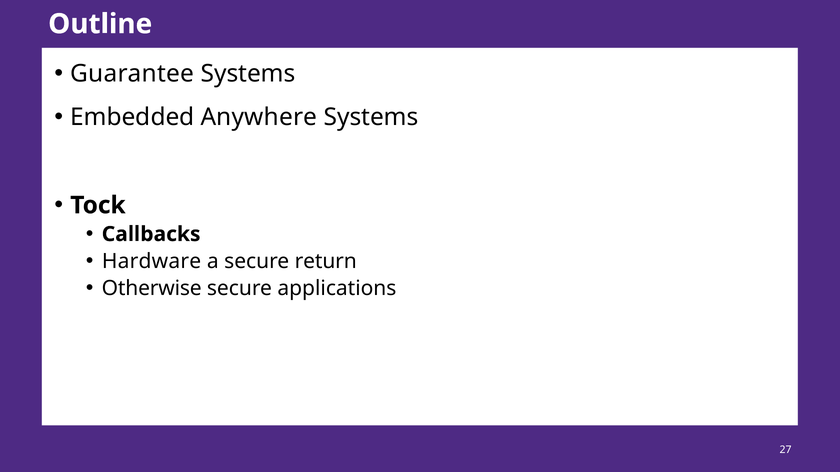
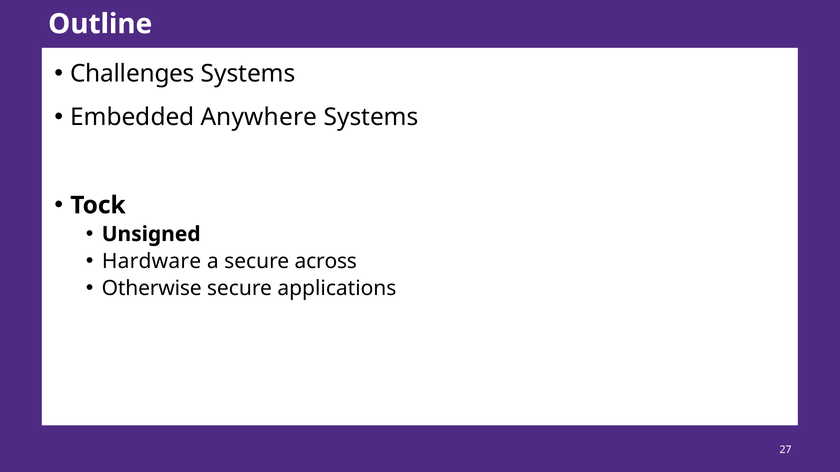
Guarantee: Guarantee -> Challenges (132, 74)
Callbacks: Callbacks -> Unsigned (151, 234)
return: return -> across (326, 261)
